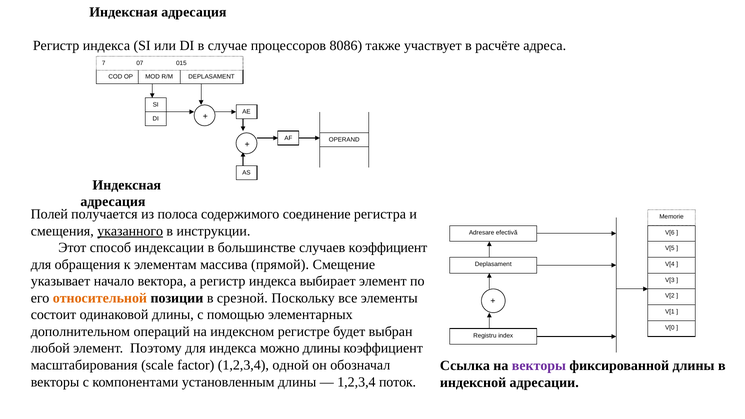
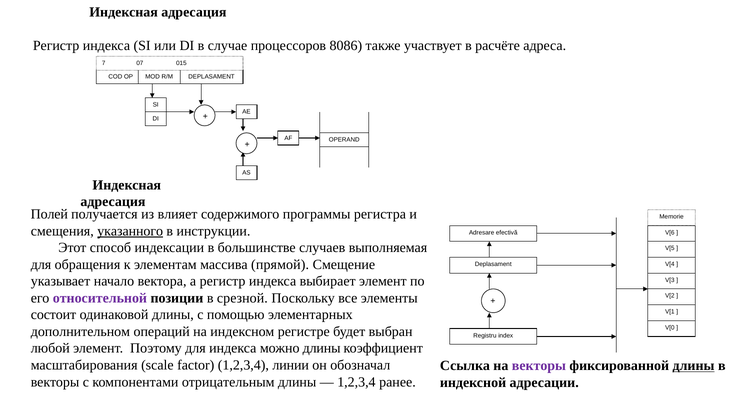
полоса: полоса -> влияет (178, 214)
соединение: соединение -> программы (317, 214)
случаев коэффициент: коэффициент -> выполняемая (388, 248)
относительной colour: orange -> purple (100, 298)
одной: одной -> линии (291, 365)
длины underline: none -> present (694, 366)
установленным: установленным -> отрицательным (228, 382)
поток: поток -> ранее (397, 382)
